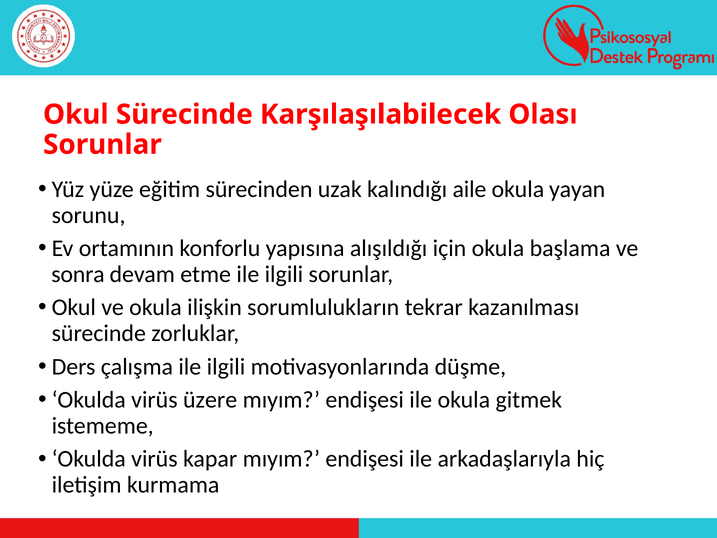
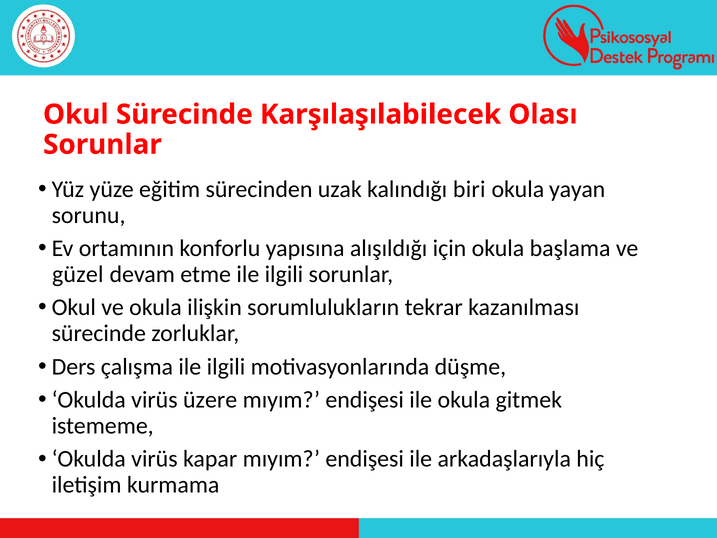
aile: aile -> biri (469, 189)
sonra: sonra -> güzel (78, 274)
